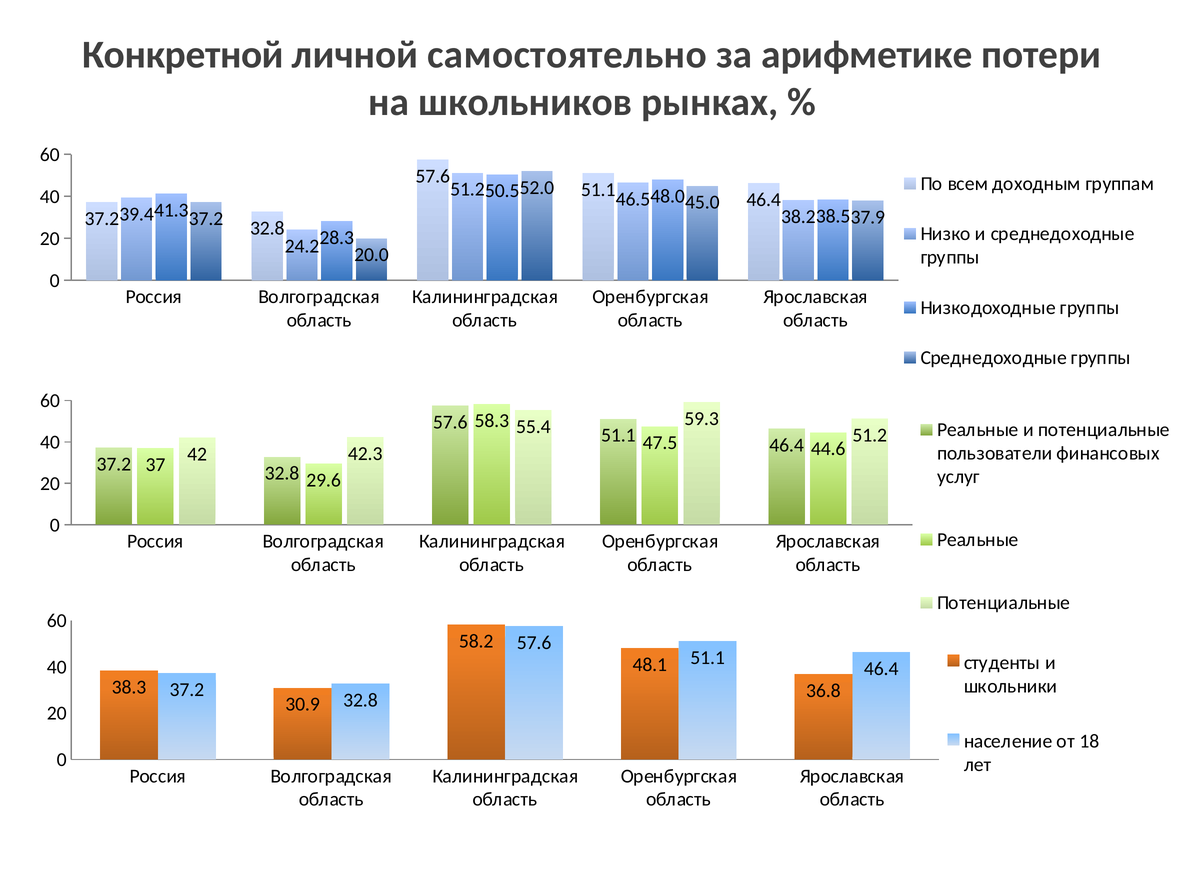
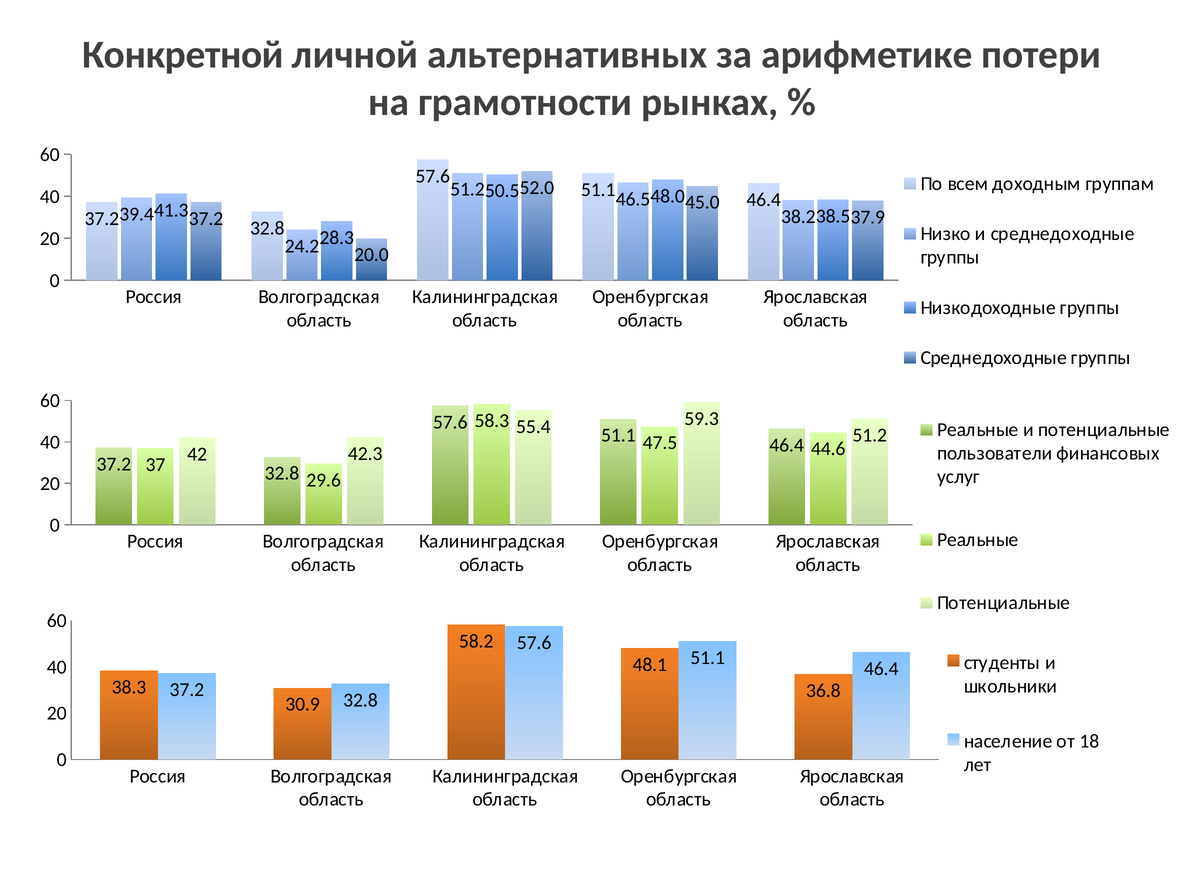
самостоятельно: самостоятельно -> альтернативных (567, 55)
школьников: школьников -> грамотности (525, 102)
